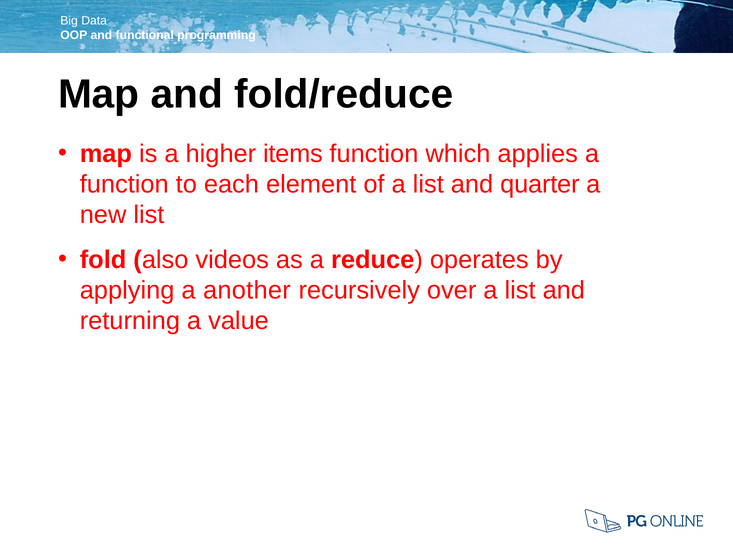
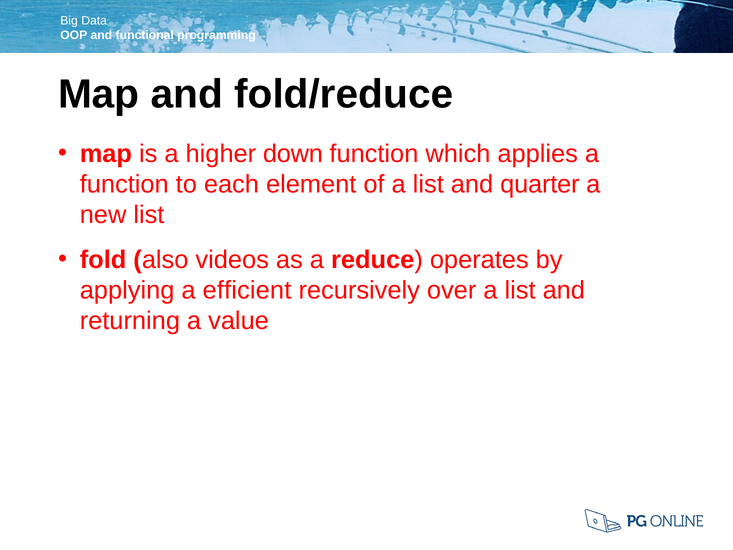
items: items -> down (293, 154)
another: another -> efficient (247, 290)
